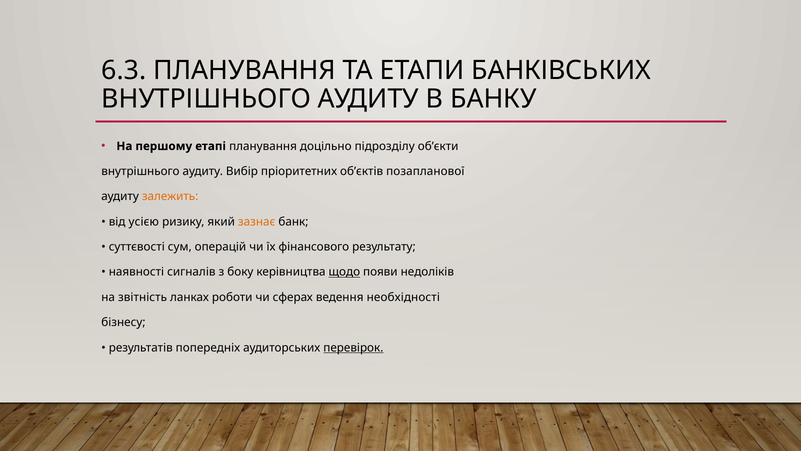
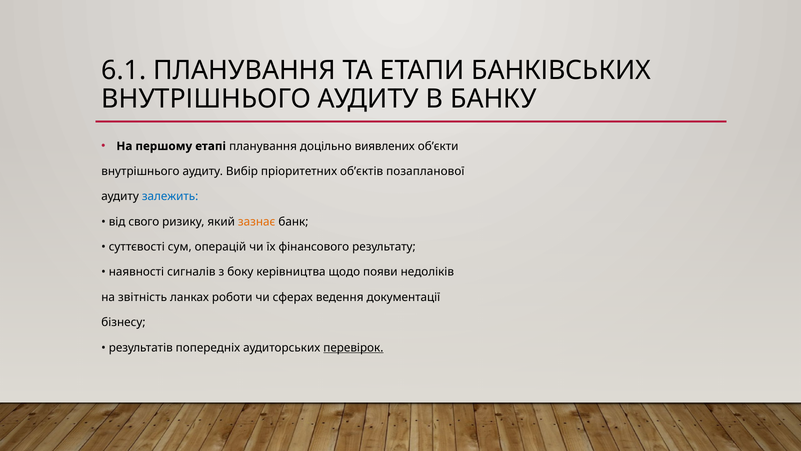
6.3: 6.3 -> 6.1 (124, 70)
підрозділу: підрозділу -> виявлених (385, 146)
залежить colour: orange -> blue (170, 196)
усією: усією -> свого (144, 222)
щодо underline: present -> none (344, 272)
необхідності: необхідності -> документації (403, 297)
